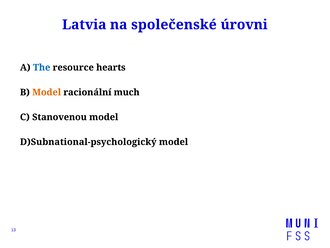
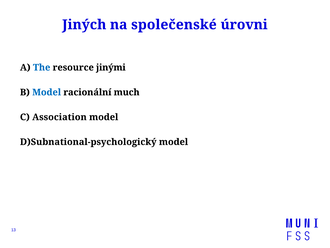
Latvia: Latvia -> Jiných (84, 25)
hearts: hearts -> jinými (111, 67)
Model colour: orange -> blue (47, 92)
Stanovenou: Stanovenou -> Association (59, 117)
